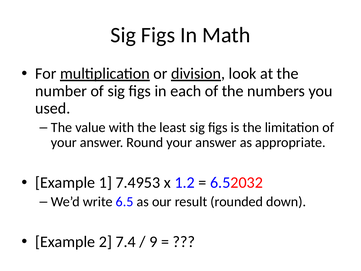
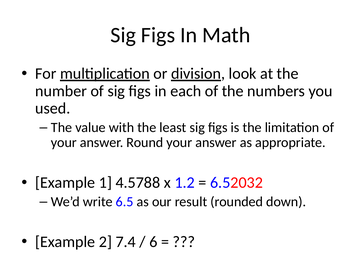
7.4953: 7.4953 -> 4.5788 (138, 182)
9: 9 -> 6 (153, 241)
